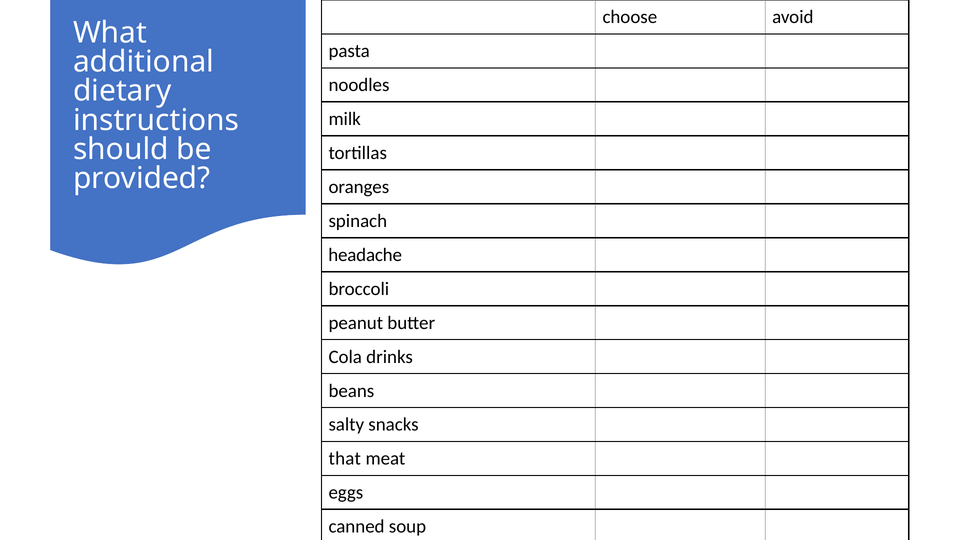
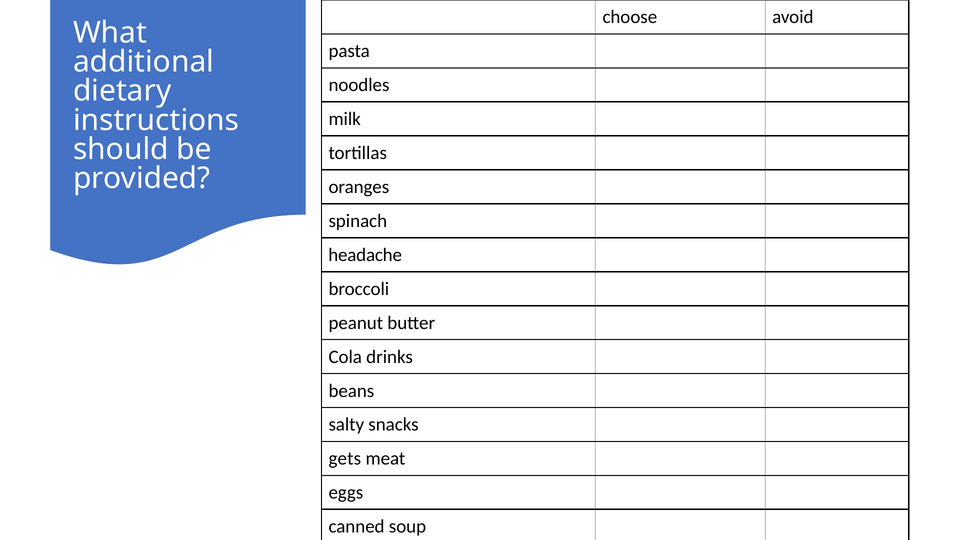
that: that -> gets (345, 458)
